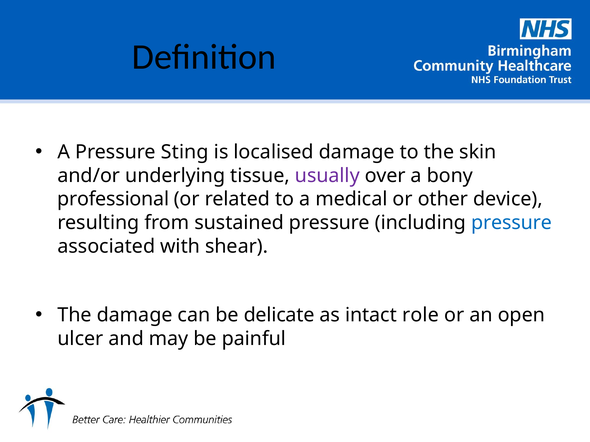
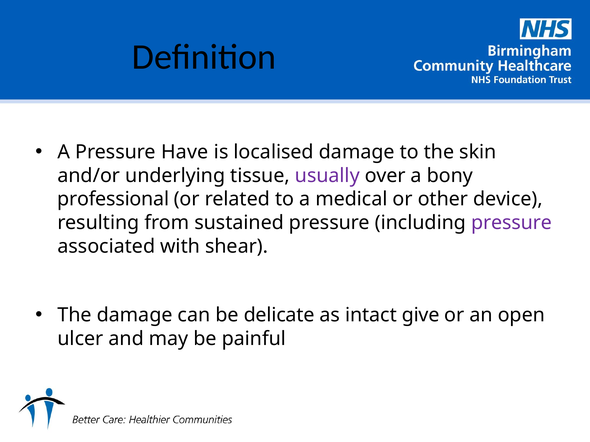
Sting: Sting -> Have (185, 152)
pressure colour: blue -> purple (512, 223)
role: role -> give (421, 315)
